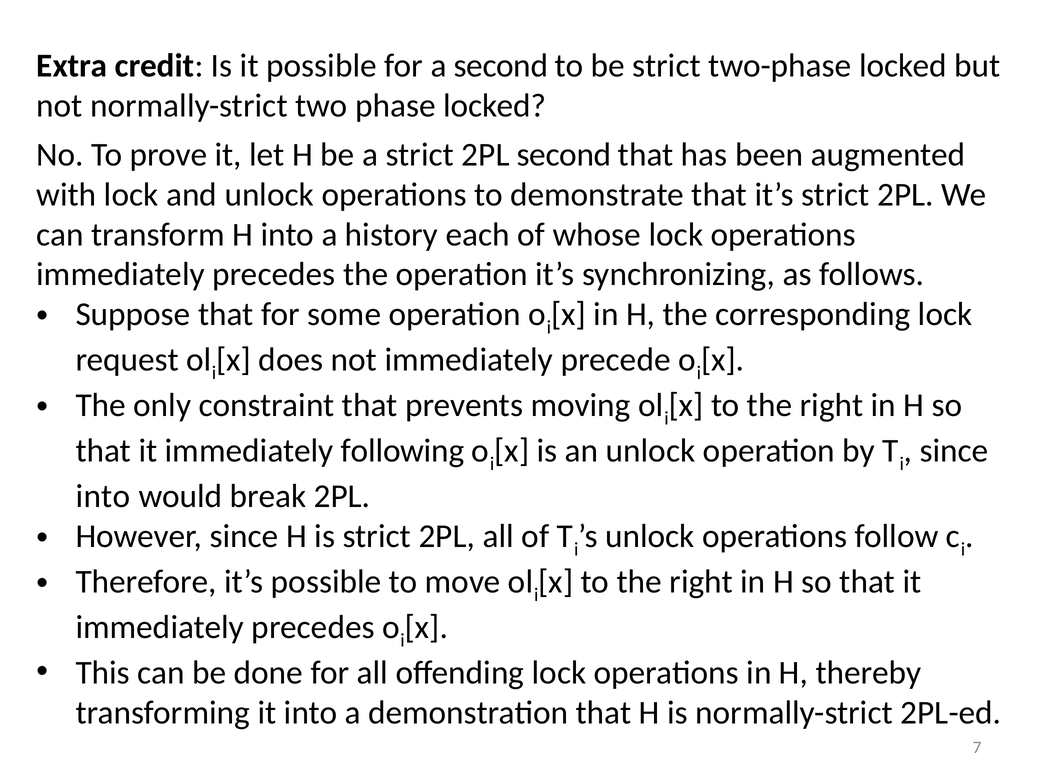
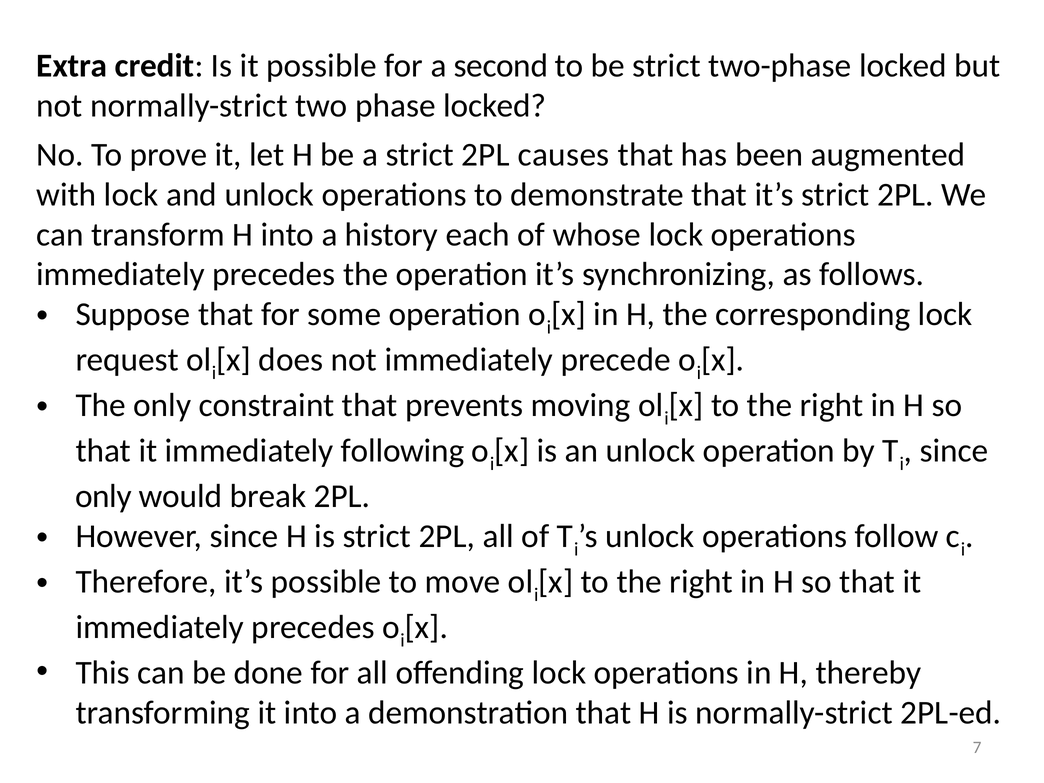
2PL second: second -> causes (564, 155)
into: into -> only (103, 496)
